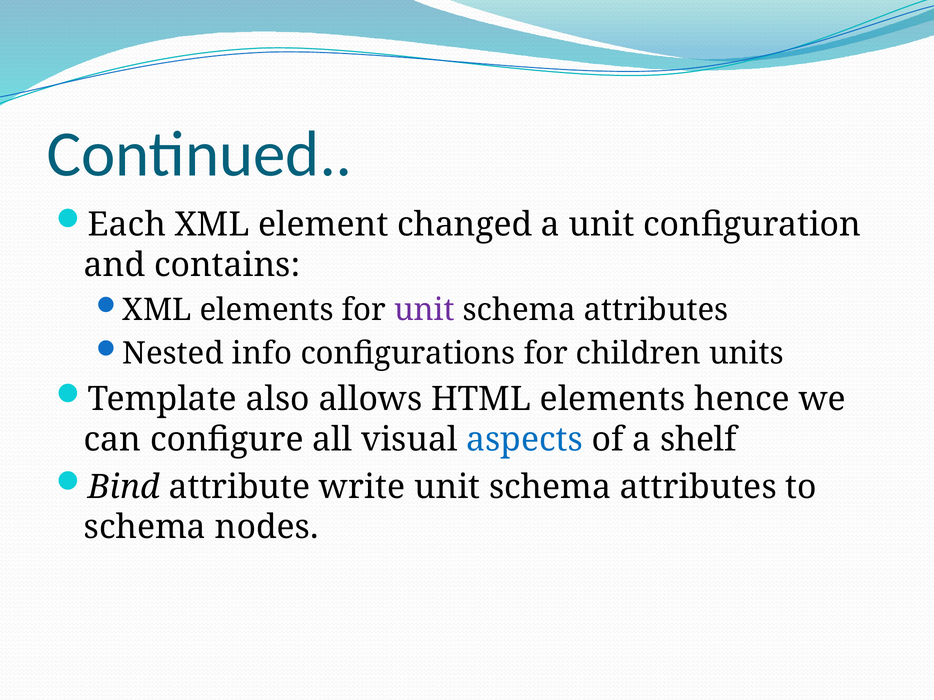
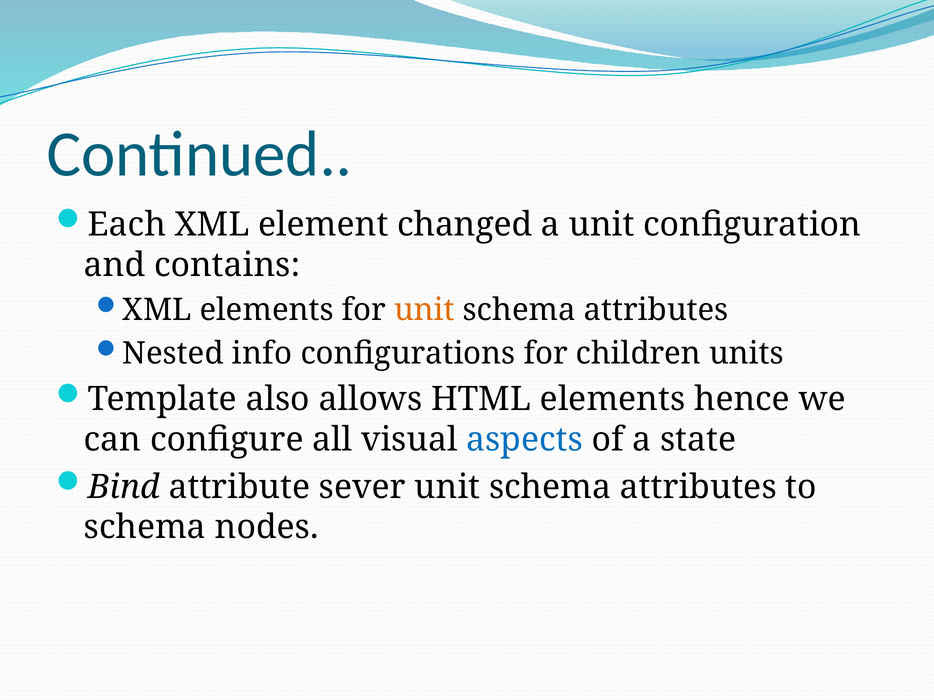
unit colour: purple -> orange (425, 310)
shelf: shelf -> state (698, 440)
write: write -> sever (362, 487)
